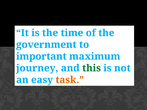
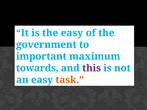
the time: time -> easy (72, 33)
journey: journey -> towards (37, 68)
this colour: green -> purple (92, 68)
